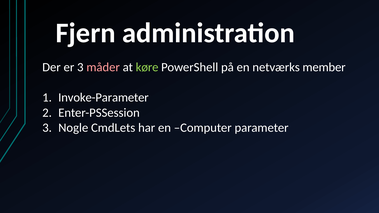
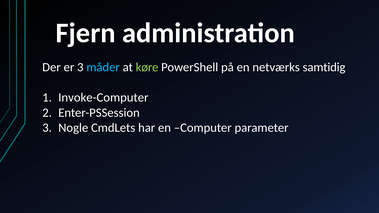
måder colour: pink -> light blue (103, 67)
member: member -> samtidig (324, 67)
Invoke-Parameter: Invoke-Parameter -> Invoke-Computer (103, 98)
